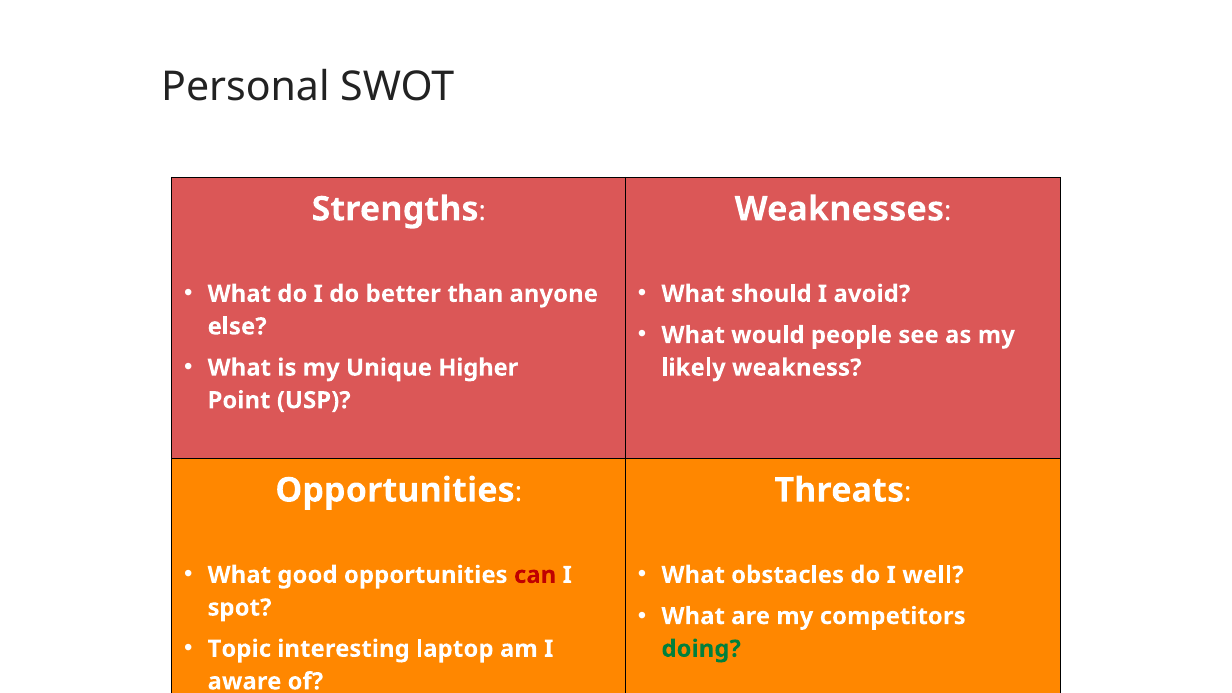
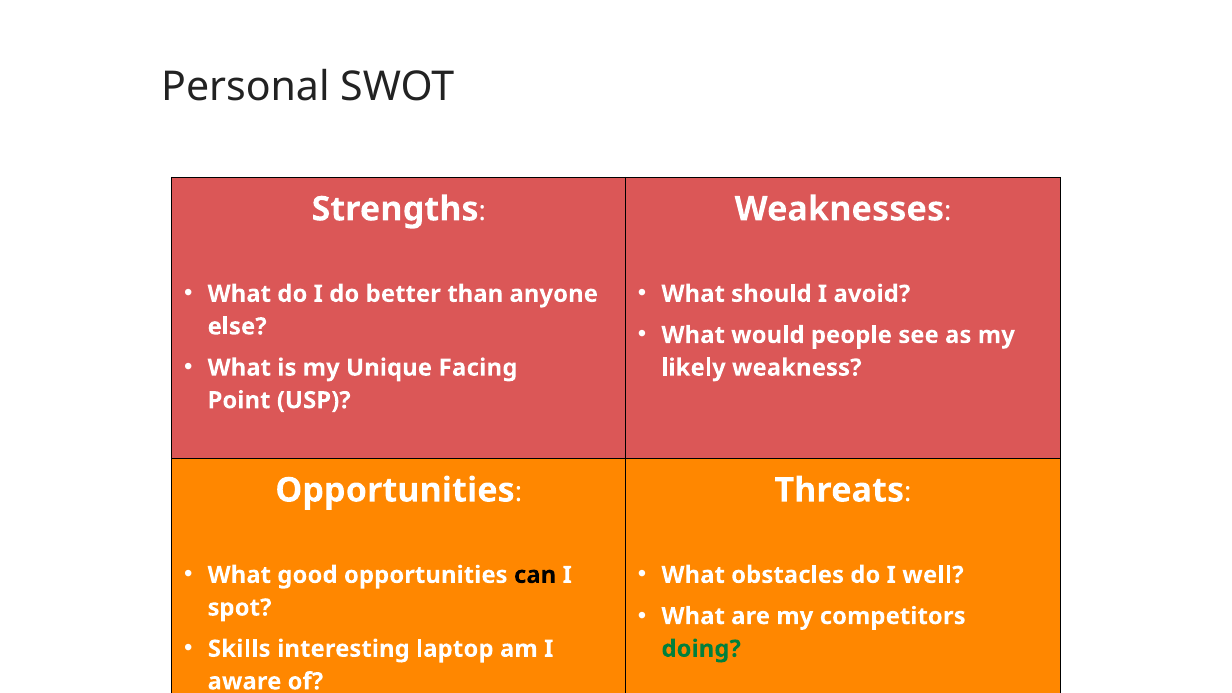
Higher: Higher -> Facing (478, 368)
can colour: red -> black (535, 575)
Topic: Topic -> Skills (239, 649)
